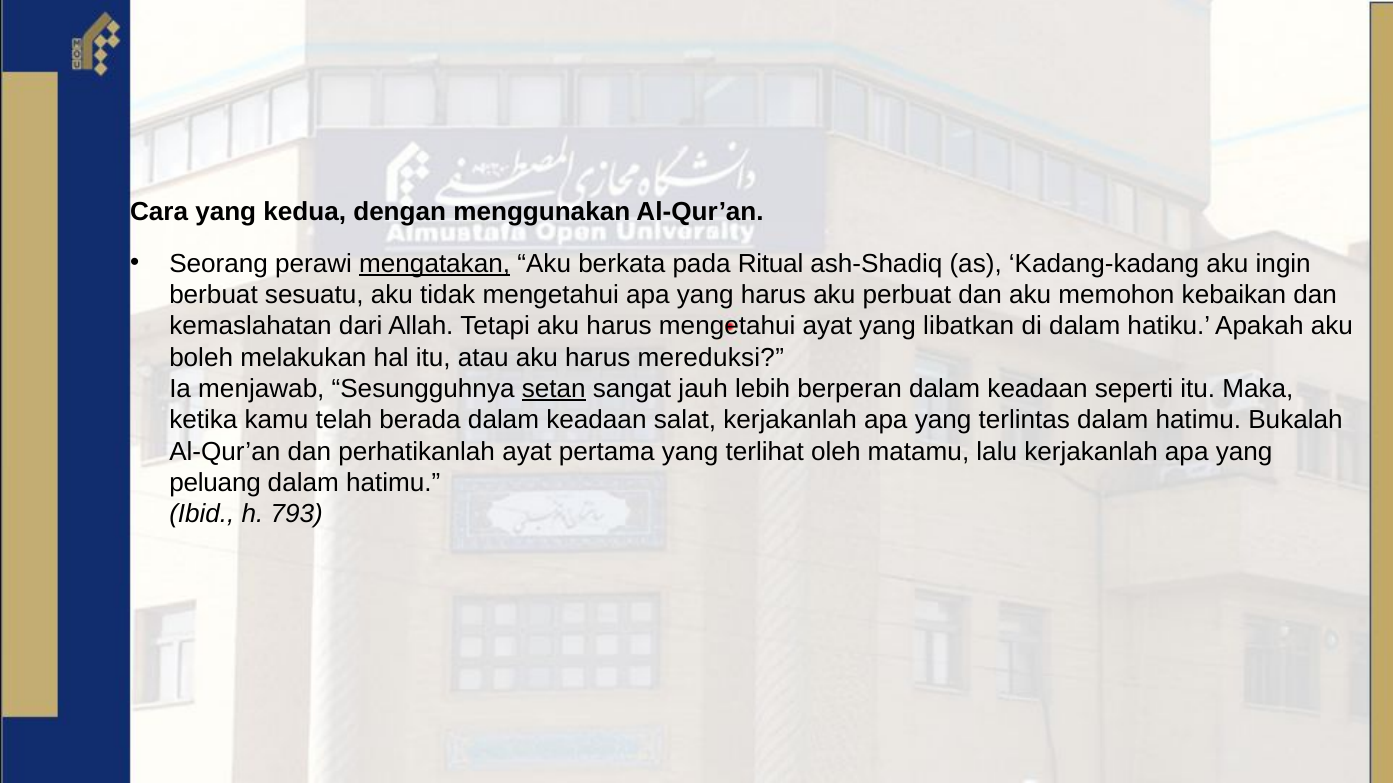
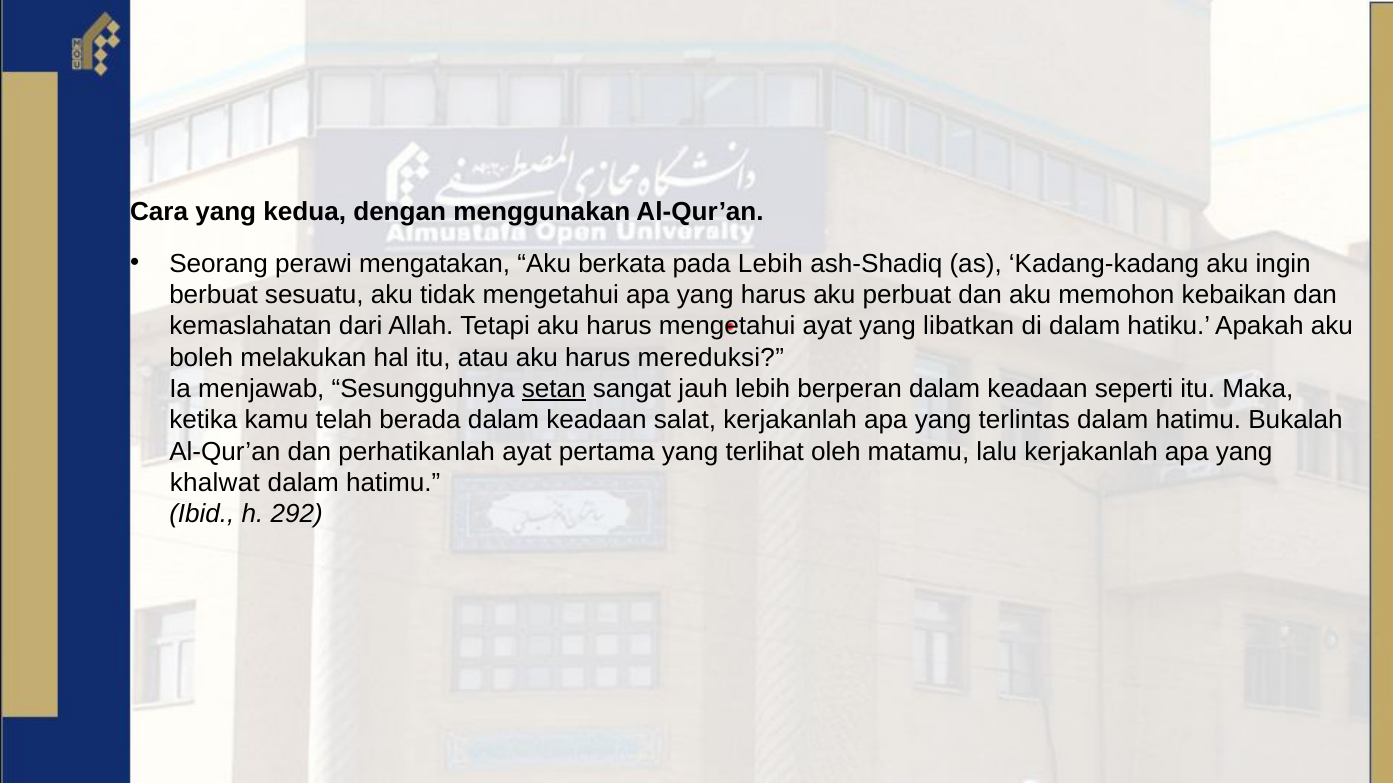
mengatakan underline: present -> none (435, 264)
pada Ritual: Ritual -> Lebih (770, 264)
peluang: peluang -> khalwat (215, 483)
793: 793 -> 292 (297, 515)
